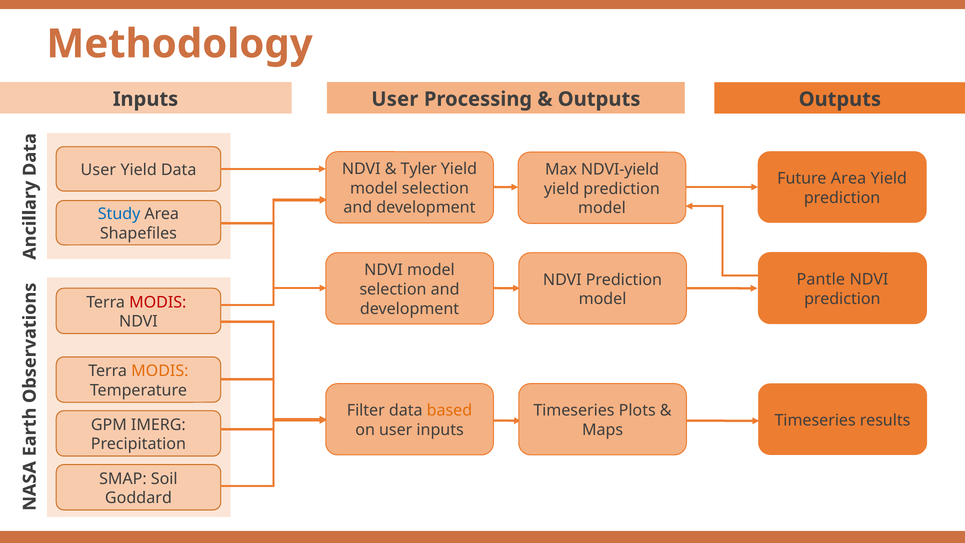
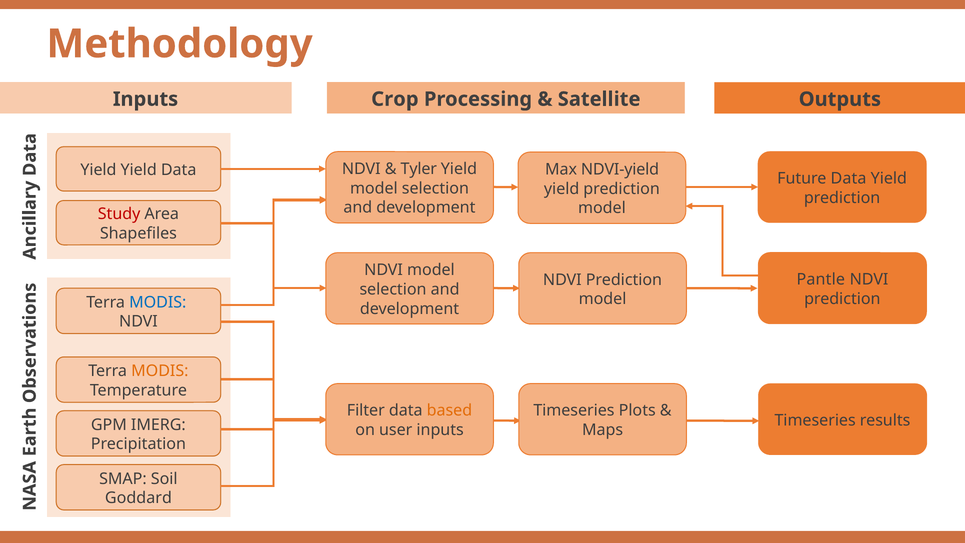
User: User -> Crop (395, 99)
Outputs: Outputs -> Satellite (599, 99)
User: User -> Yield (98, 170)
Future Area: Area -> Data (849, 178)
Study colour: blue -> red (119, 214)
MODIS colour: red -> blue (158, 302)
